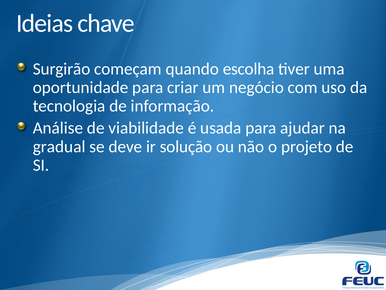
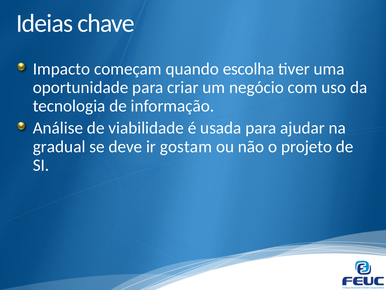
Surgirão: Surgirão -> Impacto (62, 69)
solução: solução -> gostam (186, 146)
